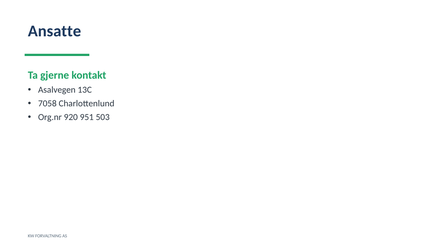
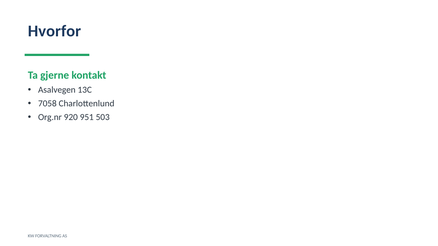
Ansatte: Ansatte -> Hvorfor (54, 31)
